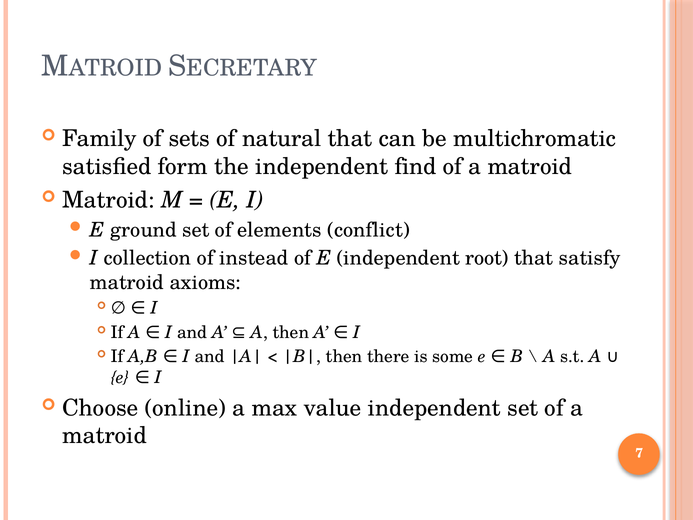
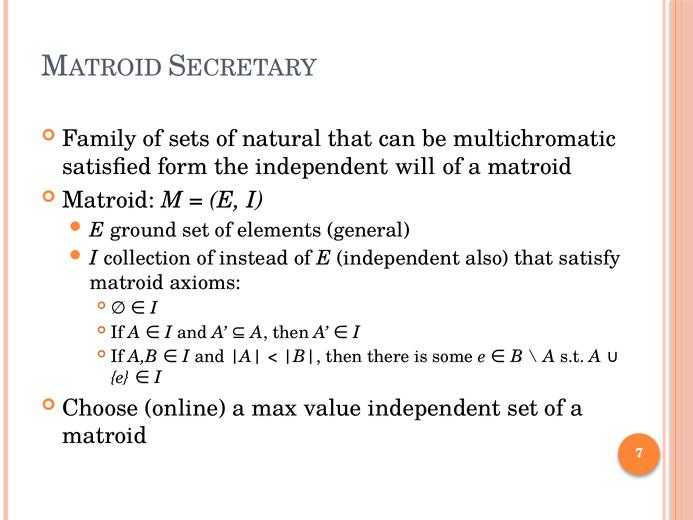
find: find -> will (415, 166)
conflict: conflict -> general (369, 230)
root: root -> also (487, 258)
